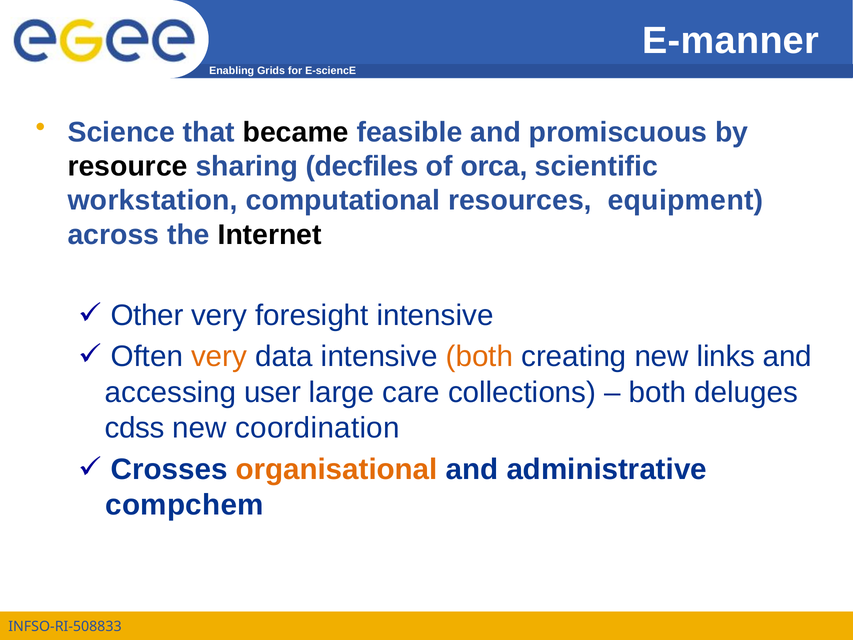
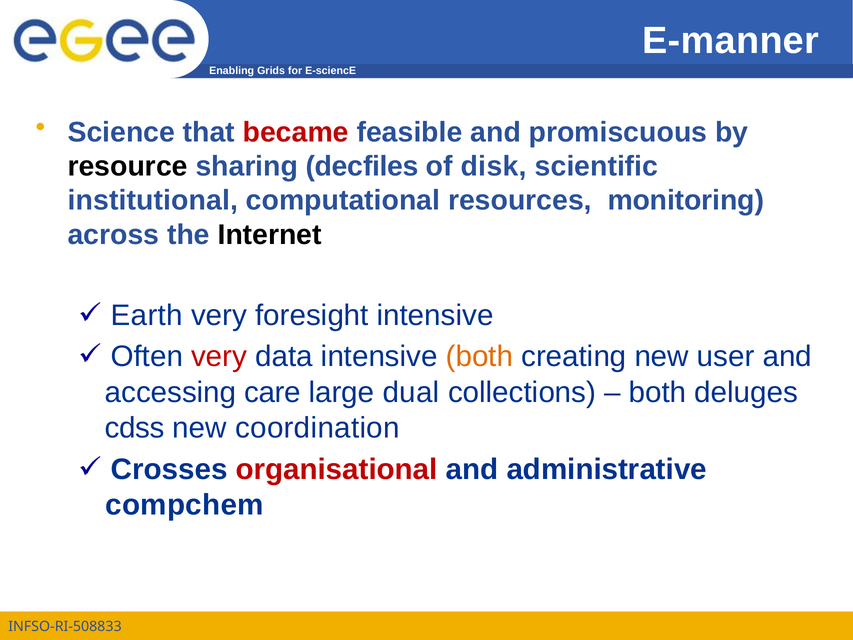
became colour: black -> red (296, 132)
orca: orca -> disk (494, 166)
workstation: workstation -> institutional (153, 200)
equipment: equipment -> monitoring (686, 200)
Other: Other -> Earth (147, 315)
very colour: orange -> red (219, 357)
links: links -> user (726, 357)
user: user -> care (273, 392)
care: care -> dual (411, 392)
organisational colour: orange -> red (337, 469)
